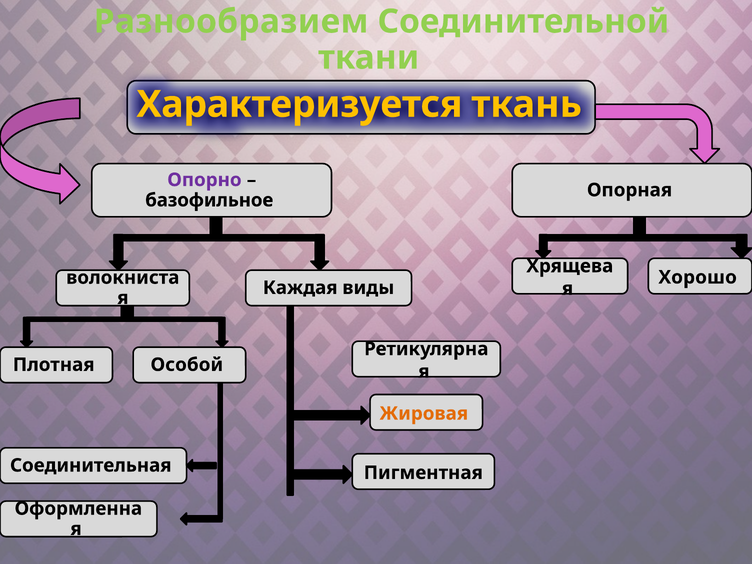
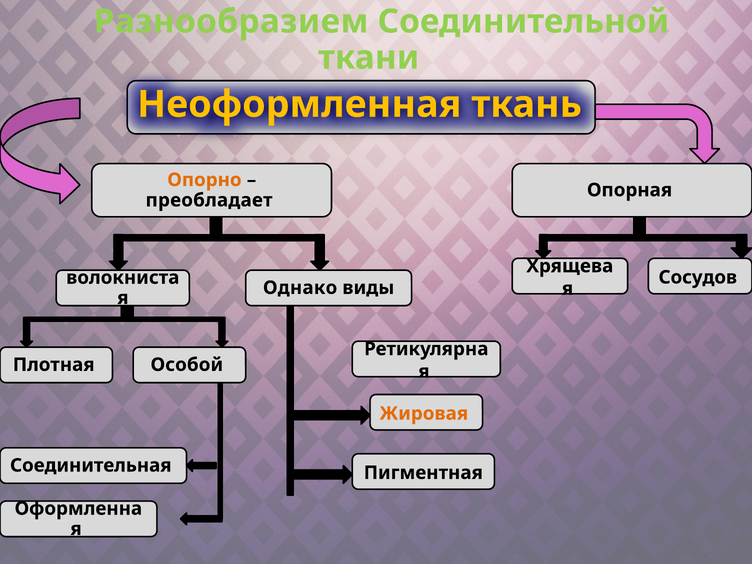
Характеризуется: Характеризуется -> Неоформленная (299, 104)
Опорно colour: purple -> orange (204, 180)
базофильное: базофильное -> преобладает (209, 200)
Хорошо: Хорошо -> Сосудов (698, 277)
Каждая: Каждая -> Однако (300, 288)
